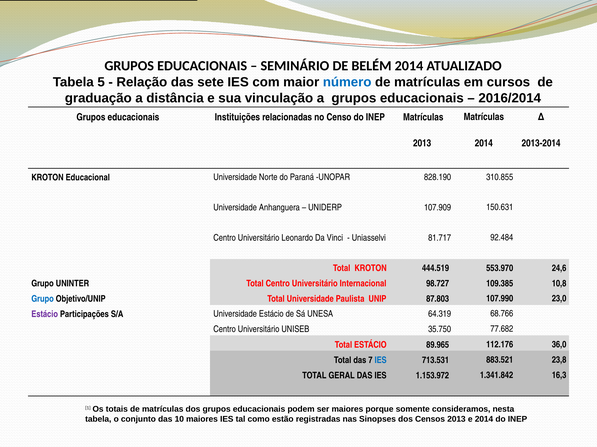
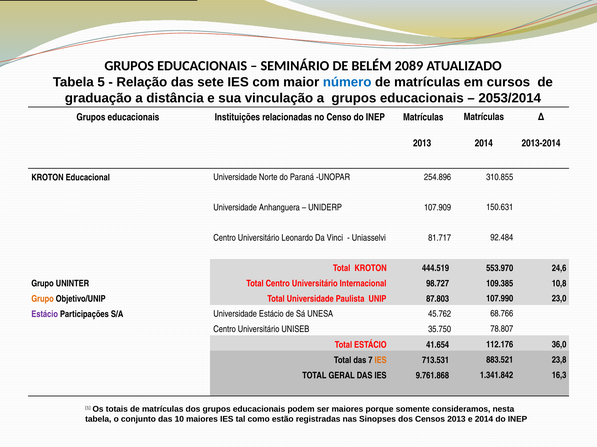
BELÉM 2014: 2014 -> 2089 (409, 66)
2016/2014: 2016/2014 -> 2053/2014 (510, 98)
828.190: 828.190 -> 254.896 (438, 178)
Grupo colour: blue -> orange (43, 299)
64.319: 64.319 -> 45.762 (440, 314)
77.682: 77.682 -> 78.807 (502, 330)
89.965: 89.965 -> 41.654 (438, 345)
IES colour: blue -> orange (381, 361)
1.153.972: 1.153.972 -> 9.761.868 (432, 376)
